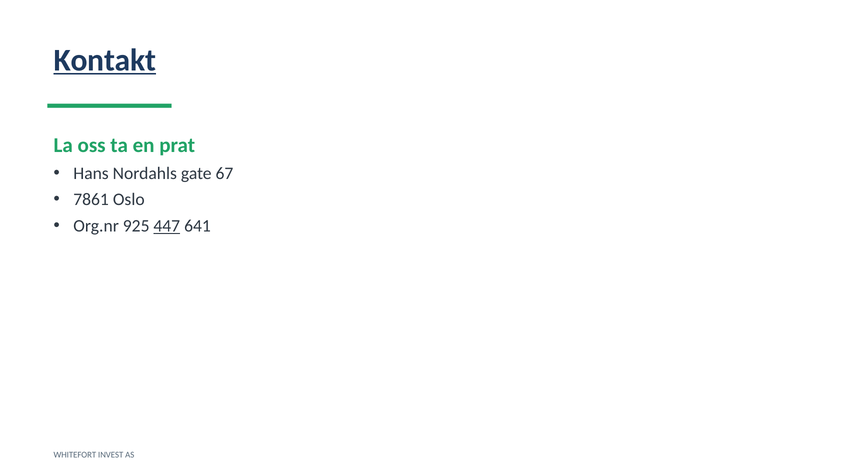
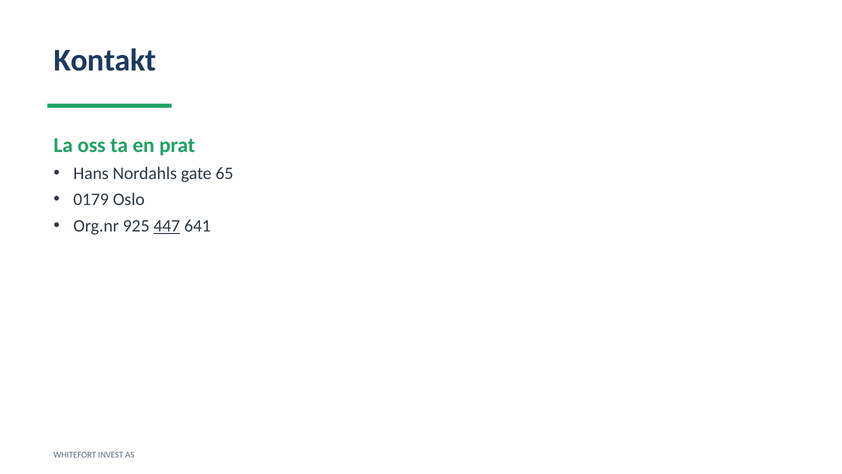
Kontakt underline: present -> none (105, 60)
67: 67 -> 65 (224, 173)
7861: 7861 -> 0179 (91, 199)
